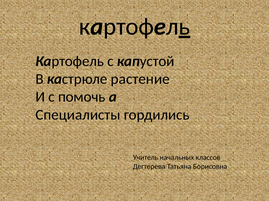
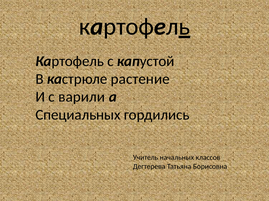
помочь: помочь -> варили (82, 97)
Специалисты: Специалисты -> Специальных (78, 115)
